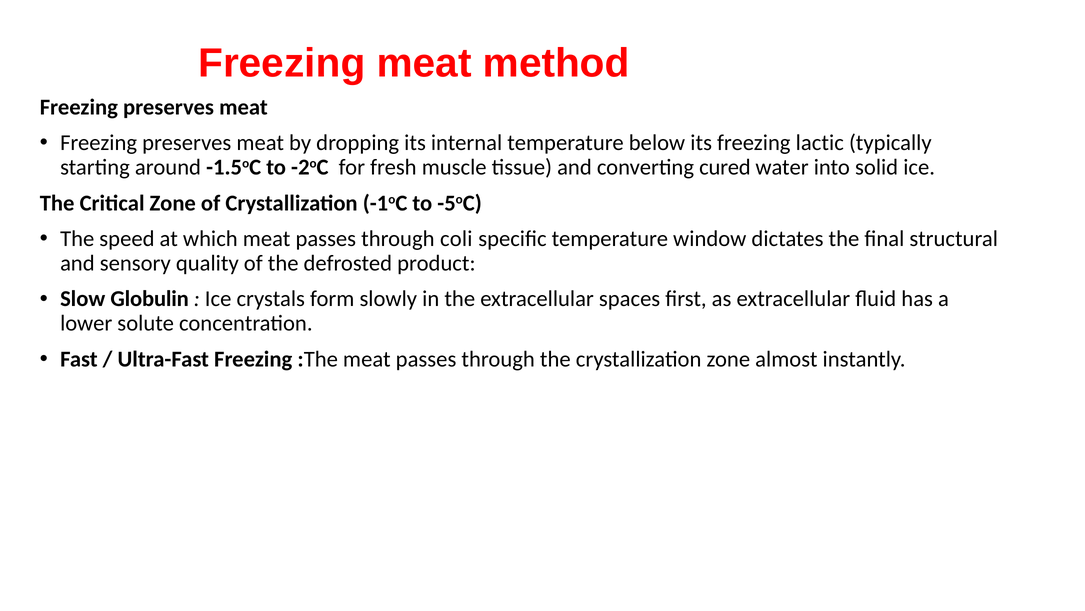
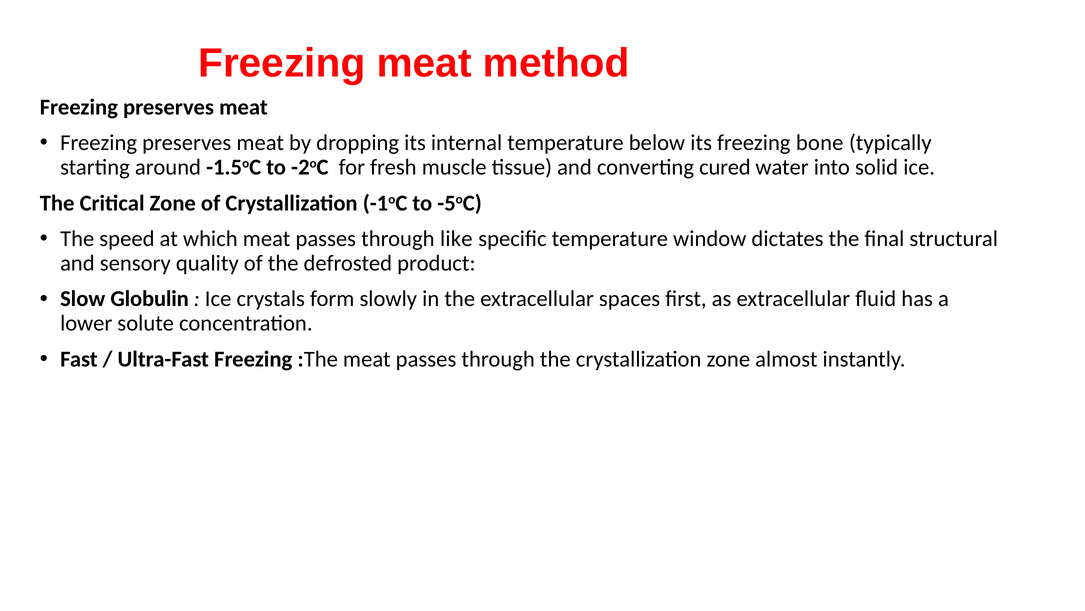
lactic: lactic -> bone (820, 143)
coli: coli -> like (456, 239)
